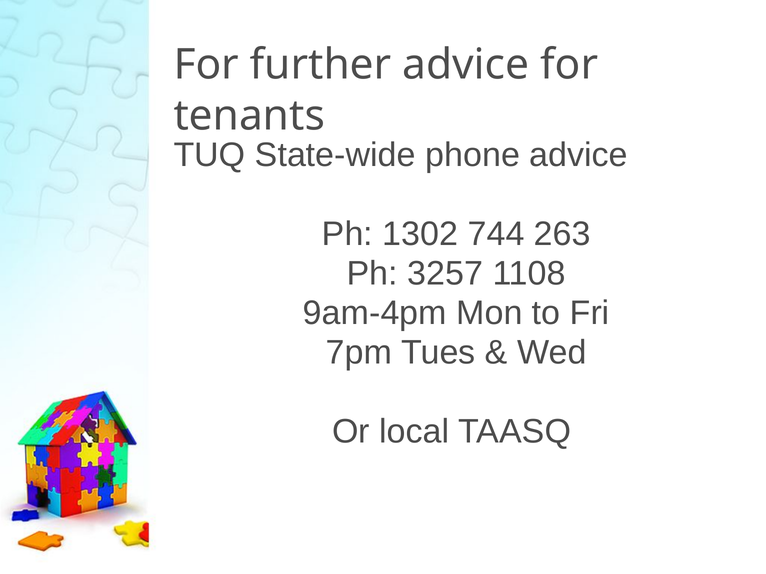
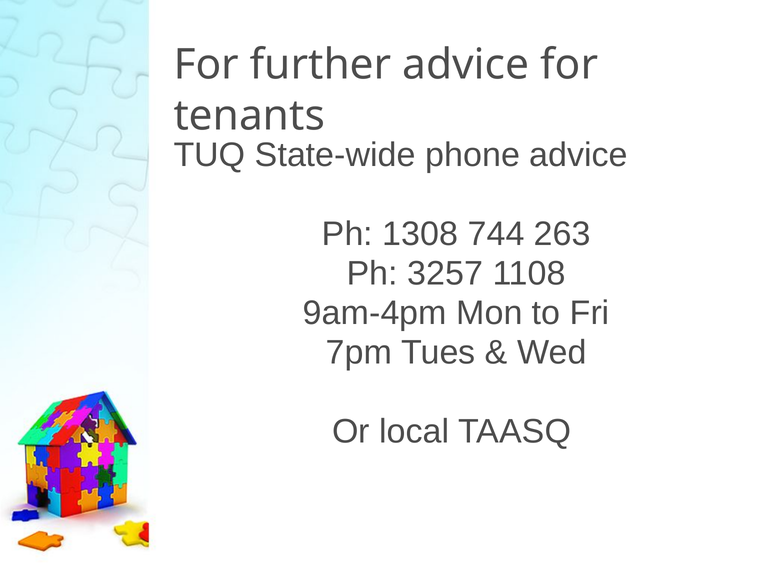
1302: 1302 -> 1308 (420, 234)
